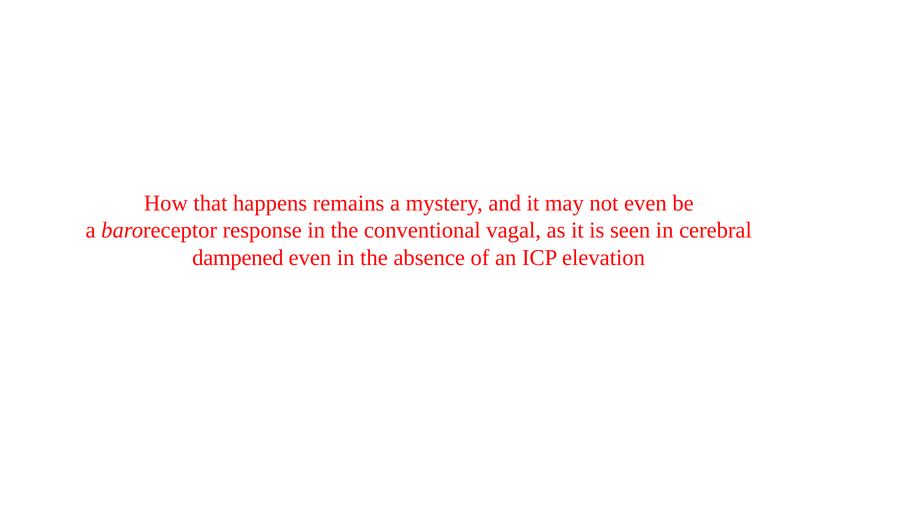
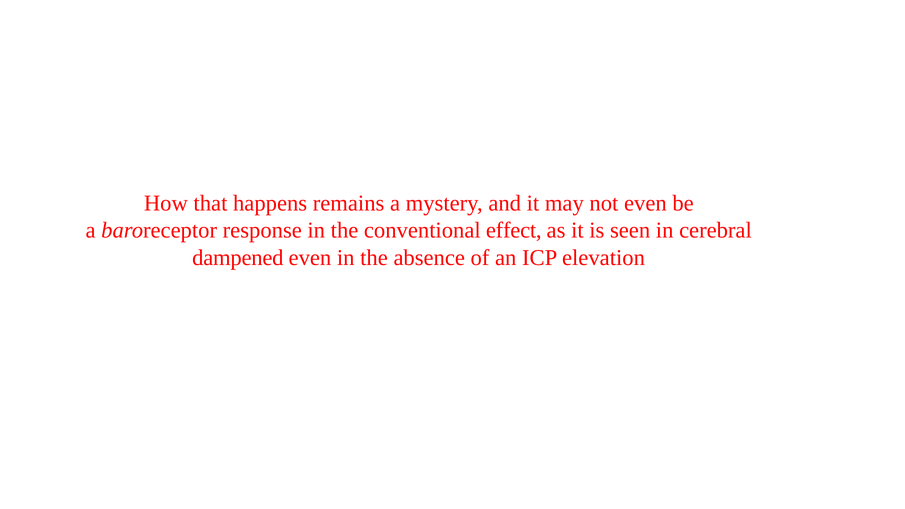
vagal: vagal -> effect (514, 230)
